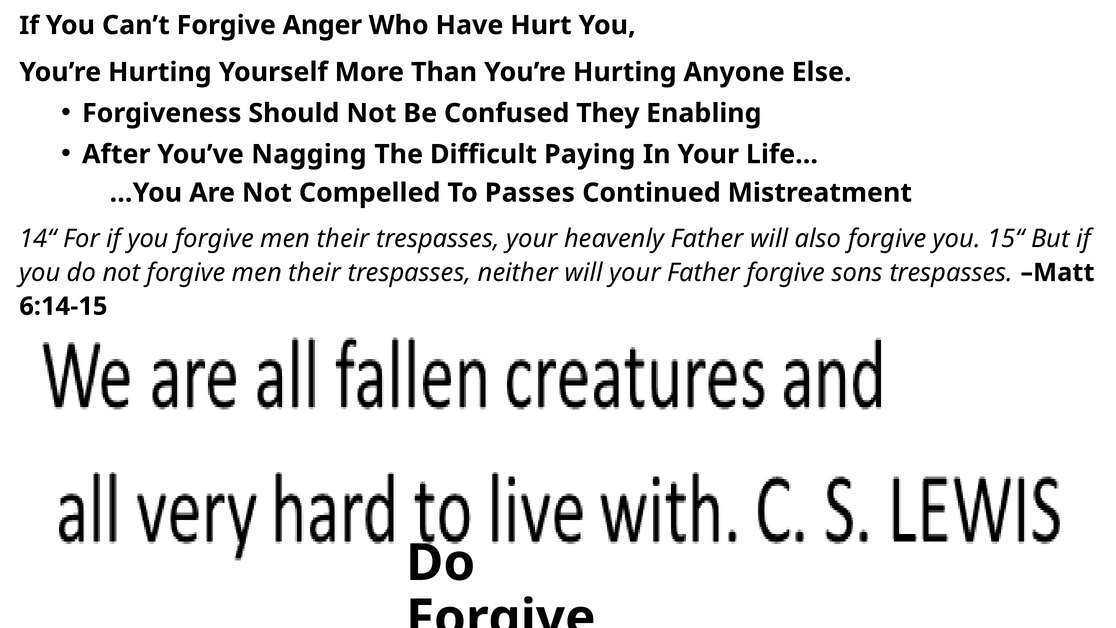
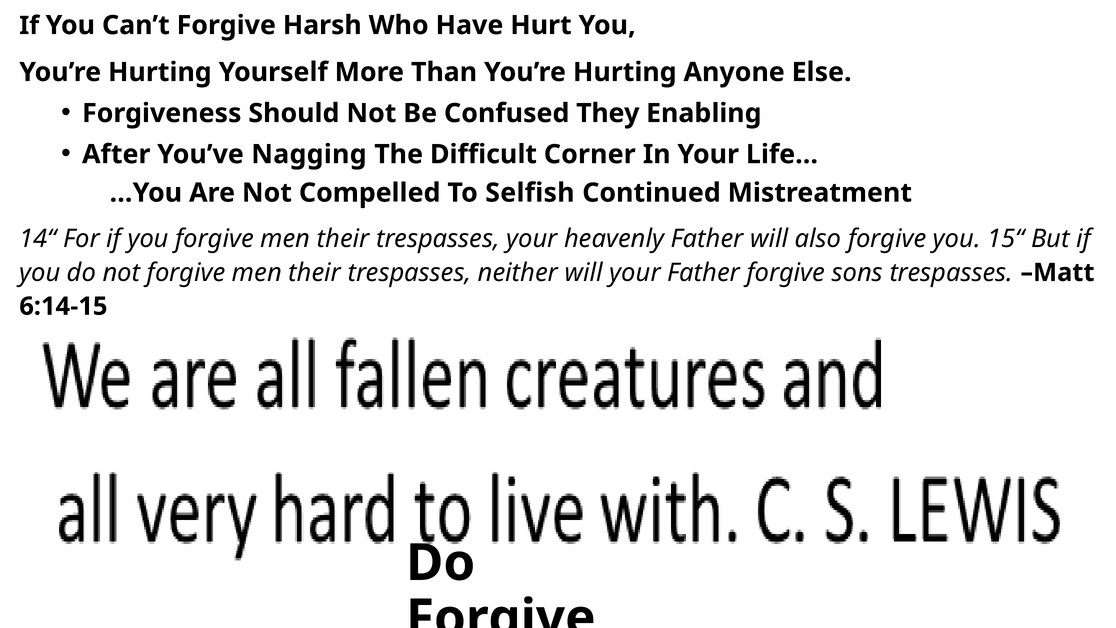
Anger: Anger -> Harsh (322, 25)
Paying: Paying -> Corner (590, 154)
Passes: Passes -> Selfish (530, 193)
